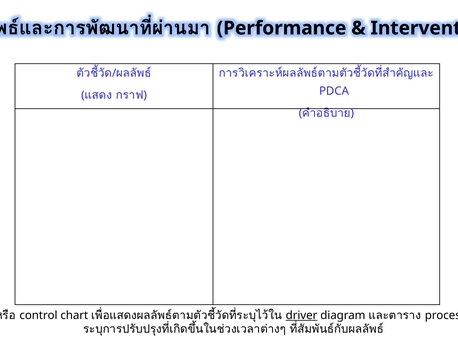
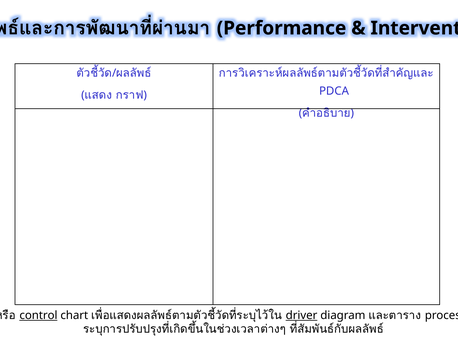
control underline: none -> present (38, 315)
